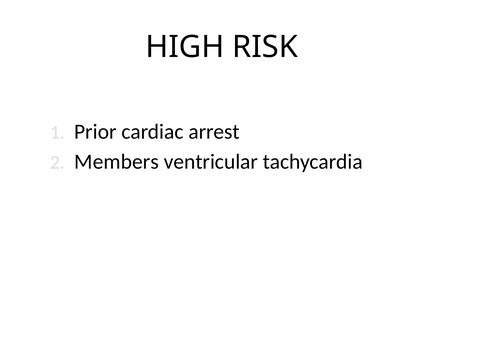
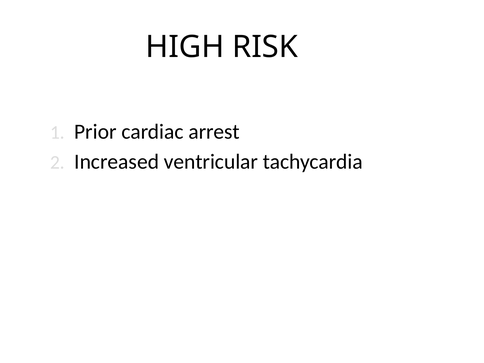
Members: Members -> Increased (117, 162)
